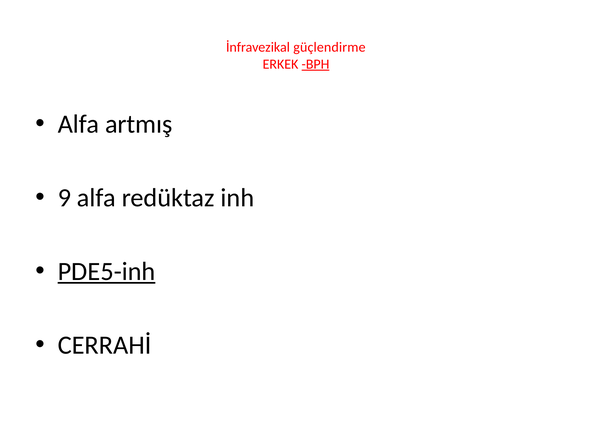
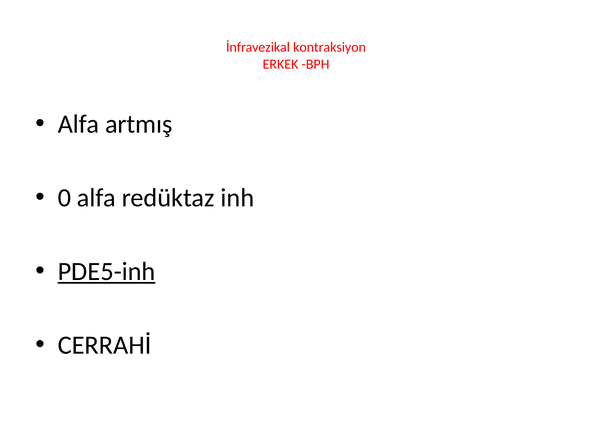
güçlendirme: güçlendirme -> kontraksiyon (330, 47)
BPH underline: present -> none (315, 64)
9: 9 -> 0 (64, 198)
